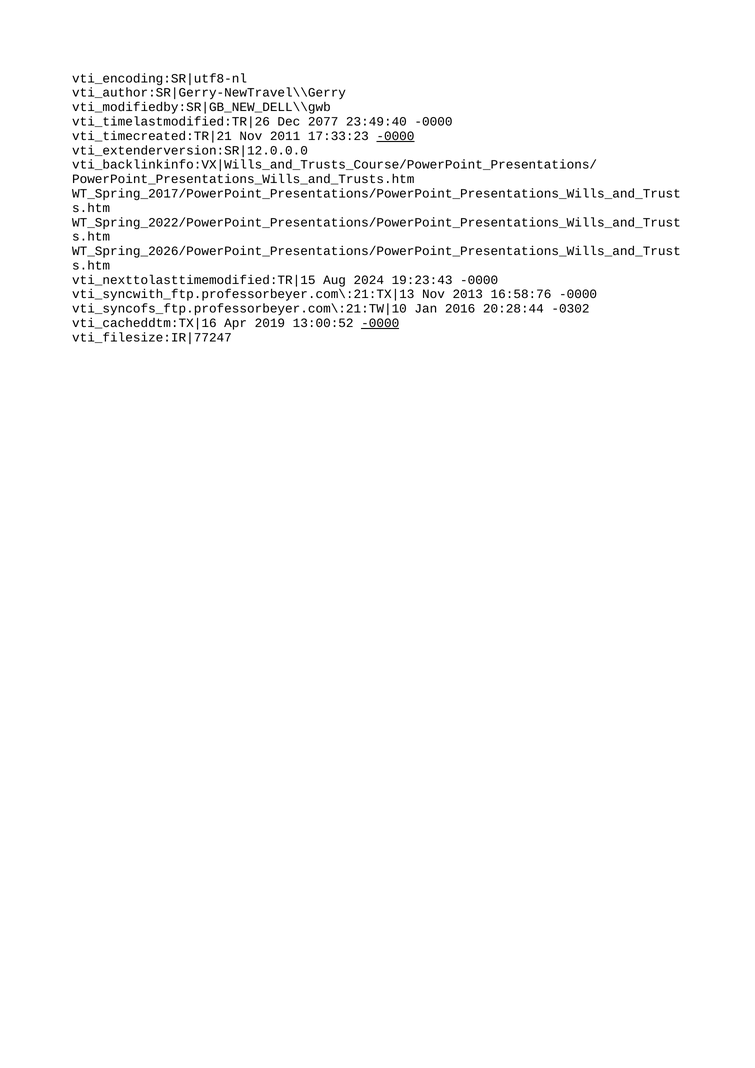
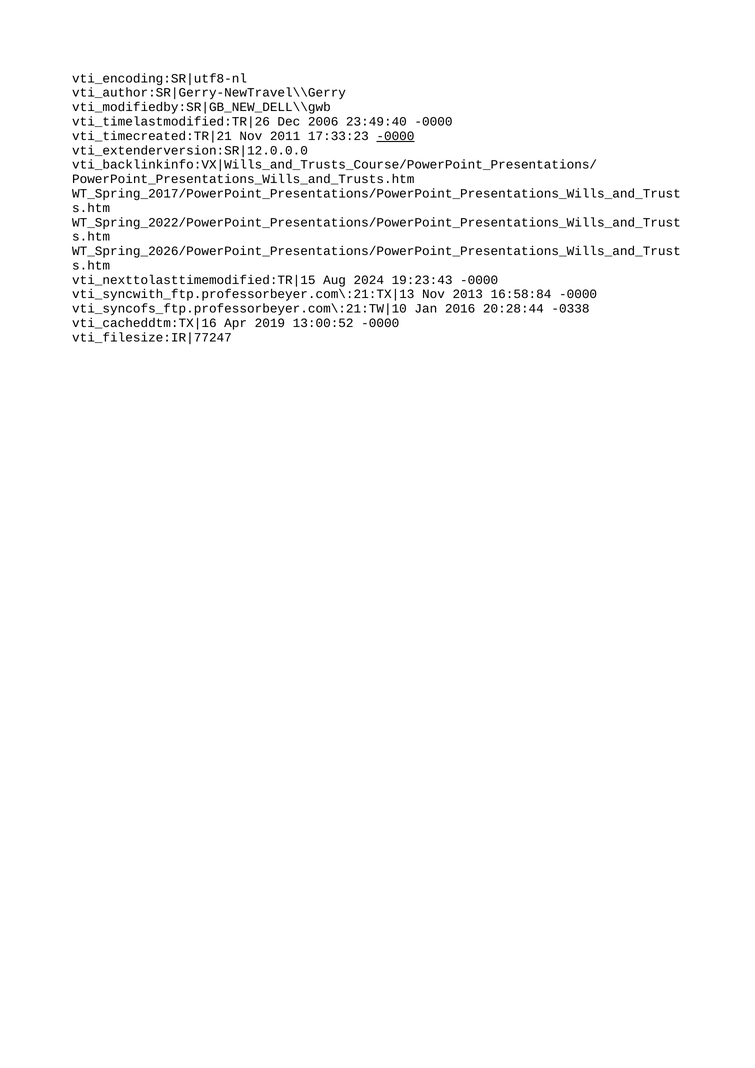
2077: 2077 -> 2006 (323, 122)
16:58:76: 16:58:76 -> 16:58:84 (521, 294)
-0302: -0302 -> -0338 (570, 309)
-0000 underline: present -> none (380, 323)
